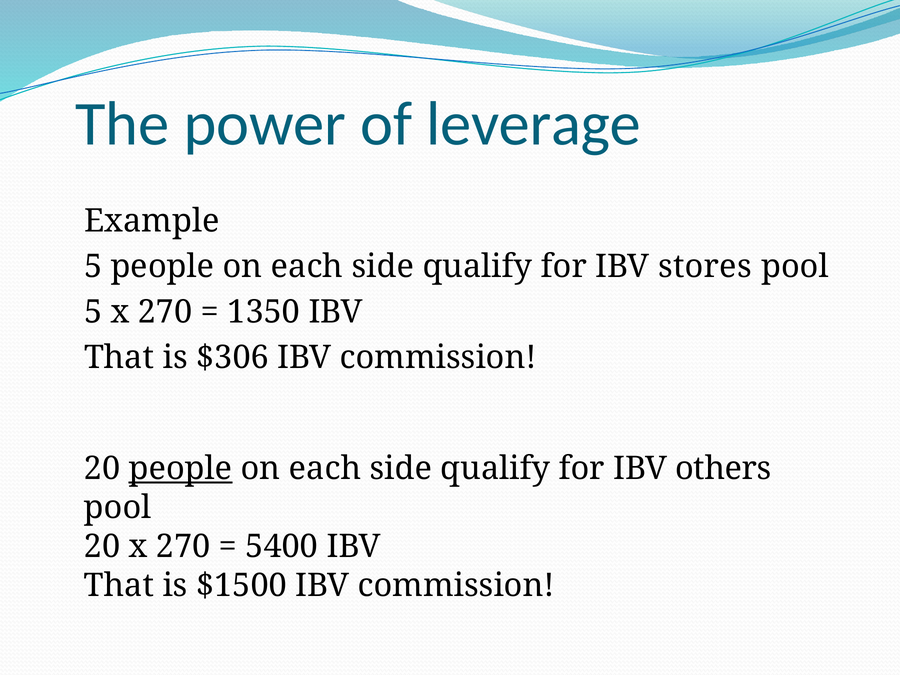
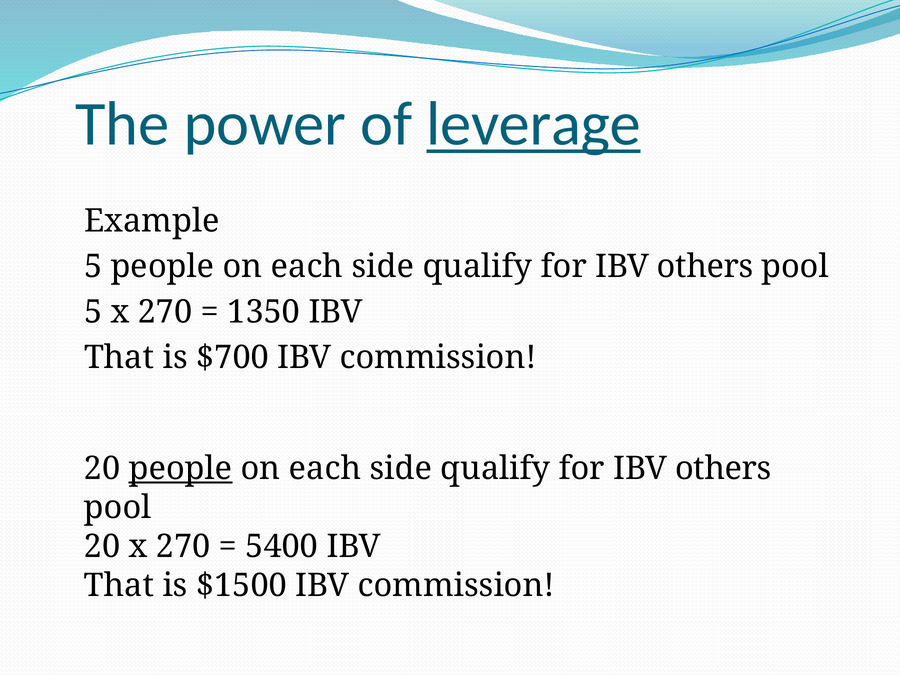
leverage underline: none -> present (534, 124)
stores: stores -> others (705, 267)
$306: $306 -> $700 (233, 358)
